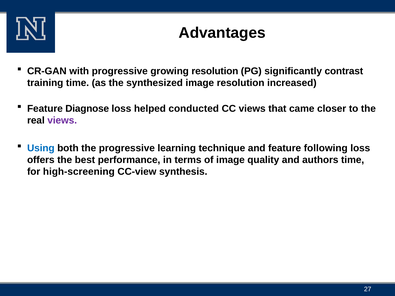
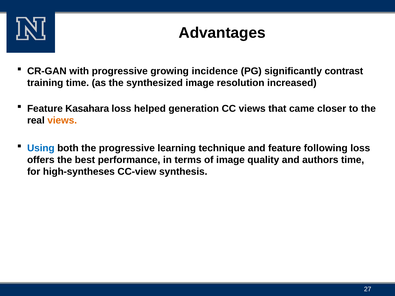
growing resolution: resolution -> incidence (215, 71)
Diagnose: Diagnose -> Kasahara (87, 109)
conducted: conducted -> generation (194, 109)
views colour: purple -> orange (62, 121)
high-screening: high-screening -> high-syntheses (79, 172)
